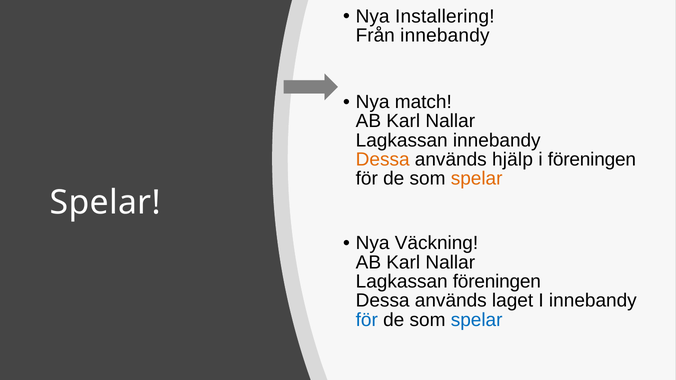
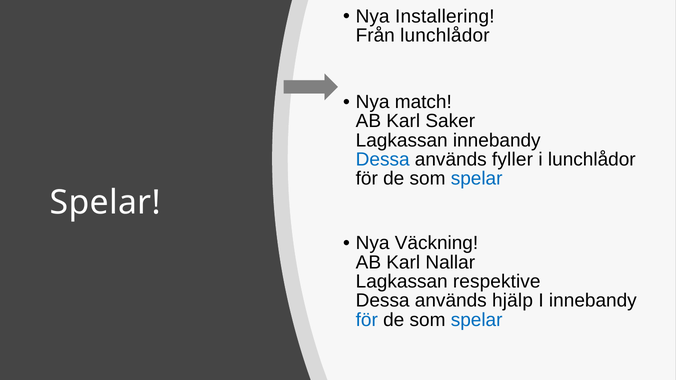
Från innebandy: innebandy -> lunchlådor (445, 35)
Nallar: Nallar -> Saker (450, 121)
Dessa colour: orange -> blue (383, 160)
hjälp: hjälp -> fyller (513, 160)
i föreningen: föreningen -> lunchlådor (592, 160)
spelar colour: orange -> blue (477, 179)
Lagkassan föreningen: föreningen -> respektive (497, 282)
laget: laget -> hjälp (512, 301)
